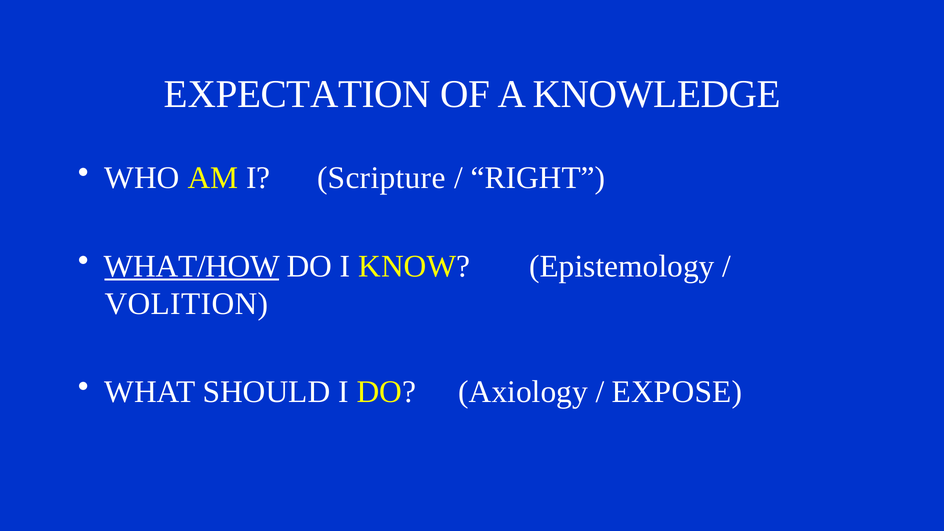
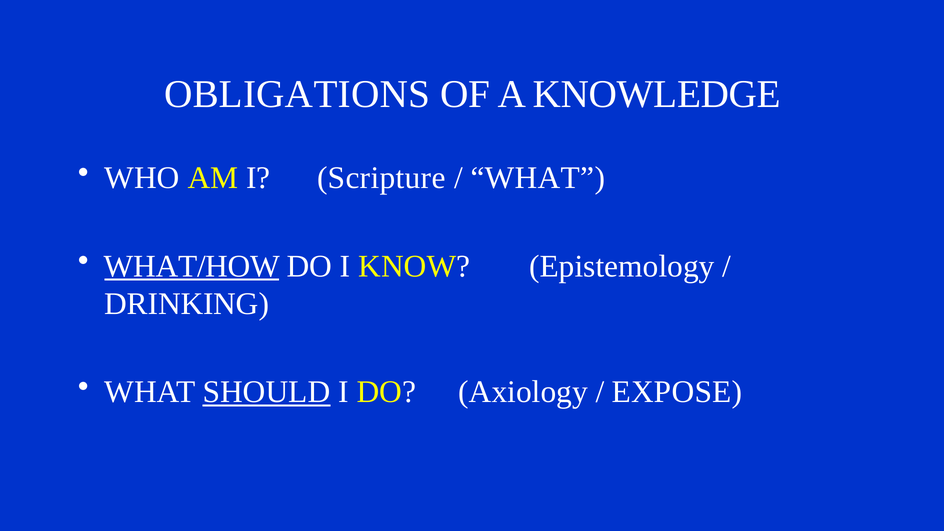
EXPECTATION: EXPECTATION -> OBLIGATIONS (297, 94)
RIGHT: RIGHT -> WHAT (538, 178)
VOLITION: VOLITION -> DRINKING (187, 304)
SHOULD underline: none -> present (267, 392)
